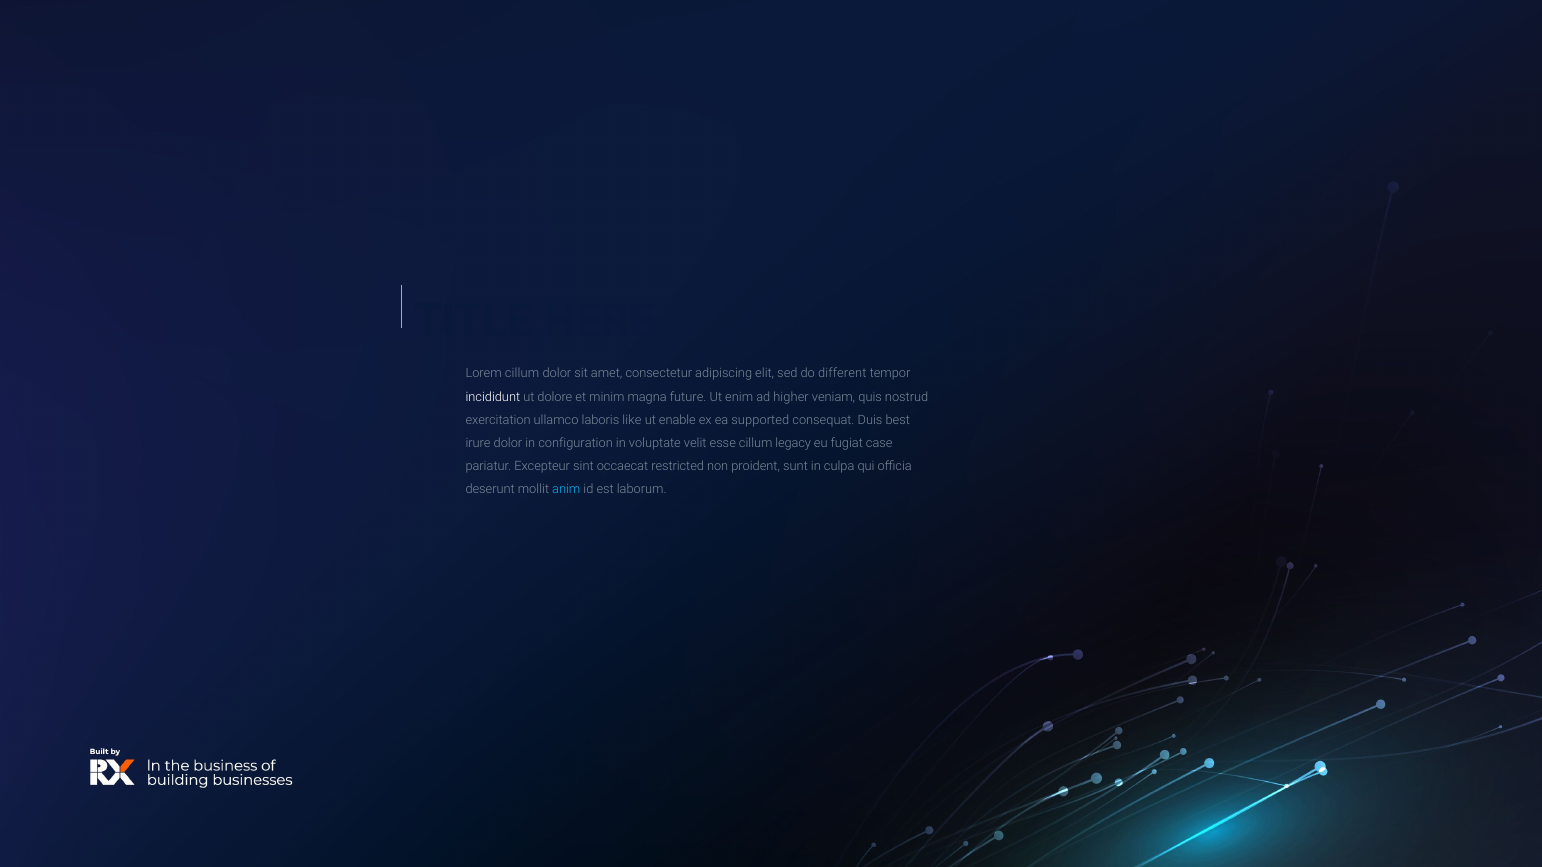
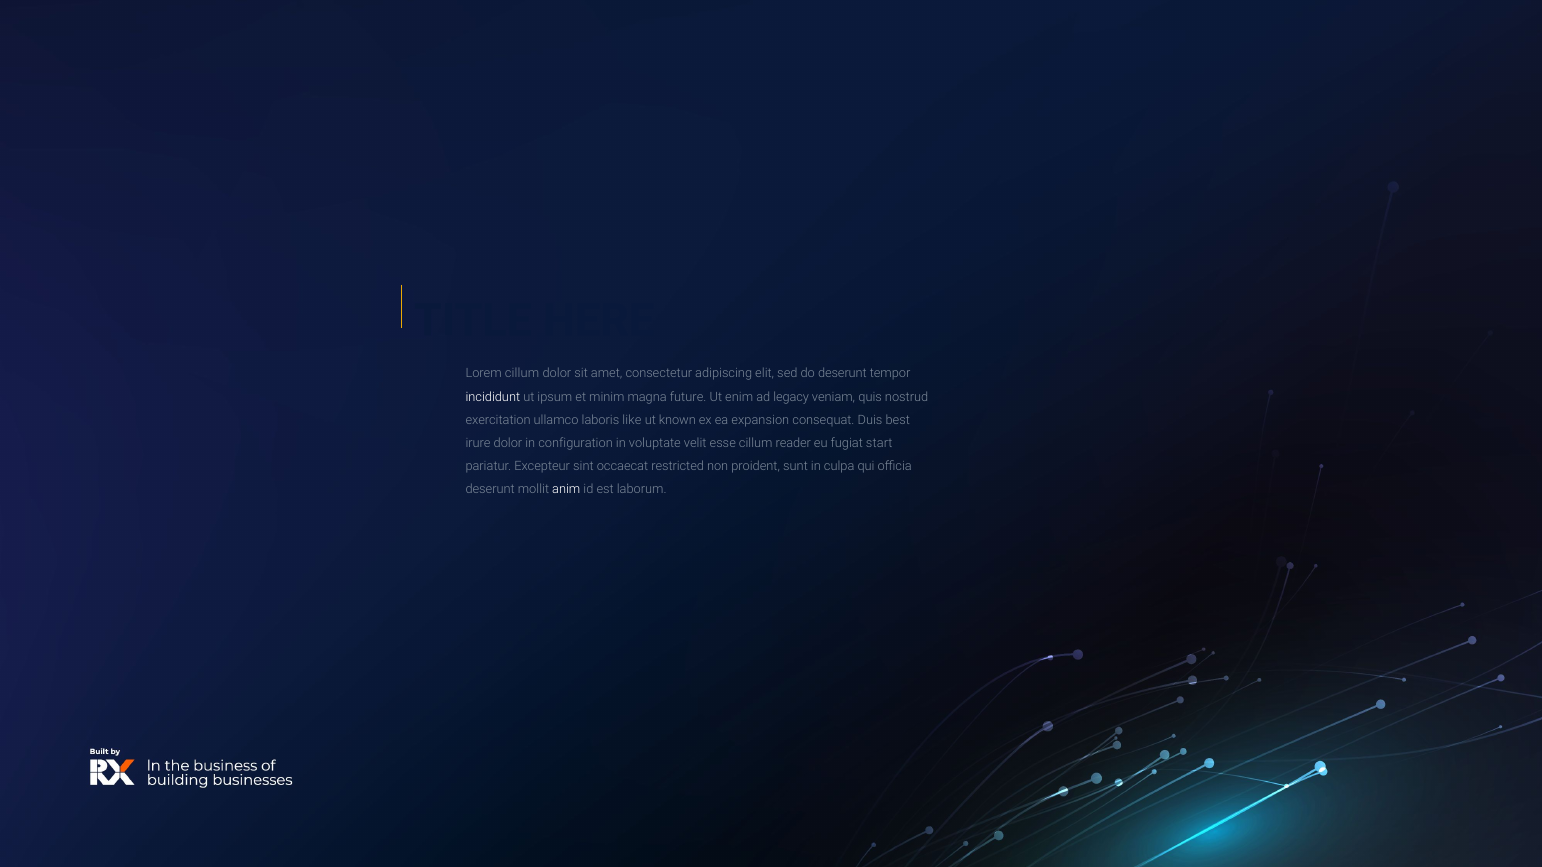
do different: different -> deserunt (842, 374)
dolore: dolore -> ipsum (555, 397)
higher: higher -> legacy (791, 397)
enable: enable -> known (677, 420)
supported: supported -> expansion (760, 420)
legacy: legacy -> reader (793, 443)
case: case -> start (879, 443)
anim colour: light blue -> white (566, 489)
